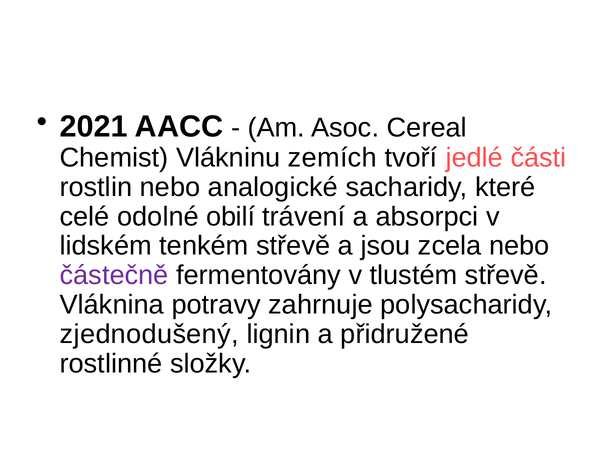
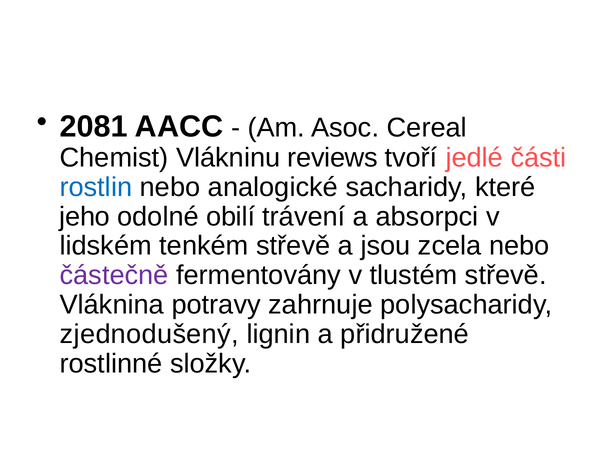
2021: 2021 -> 2081 (94, 126)
zemích: zemích -> reviews (333, 158)
rostlin colour: black -> blue (96, 187)
celé: celé -> jeho (85, 217)
